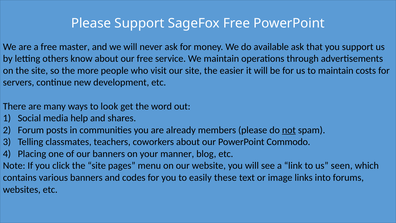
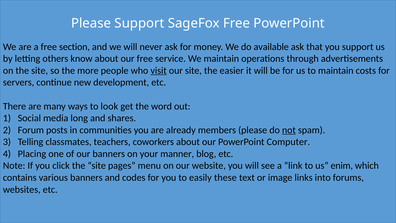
master: master -> section (74, 47)
visit underline: none -> present (159, 70)
help: help -> long (79, 118)
Commodo: Commodo -> Computer (288, 142)
seen: seen -> enim (342, 166)
